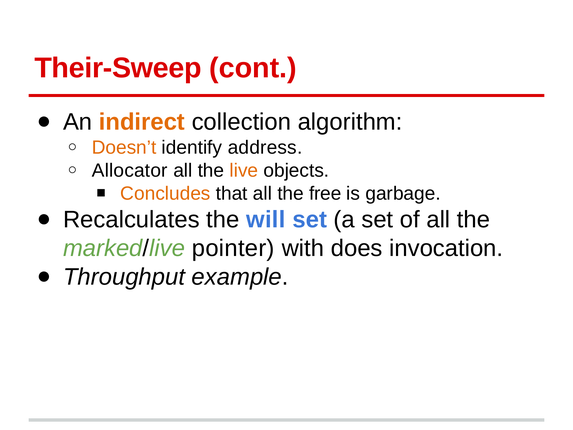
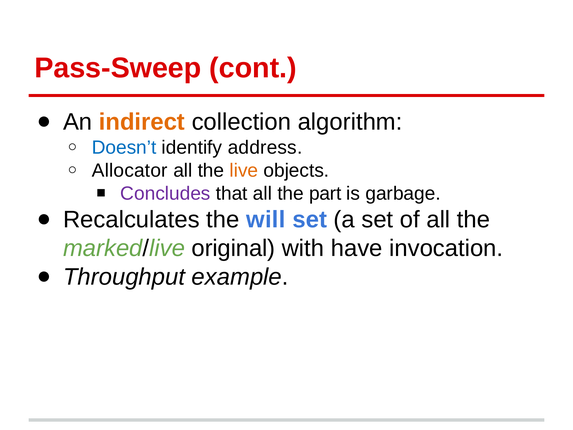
Their-Sweep: Their-Sweep -> Pass-Sweep (118, 68)
Doesn’t colour: orange -> blue (124, 147)
Concludes colour: orange -> purple (165, 193)
free: free -> part (325, 193)
pointer: pointer -> original (233, 248)
does: does -> have (357, 248)
